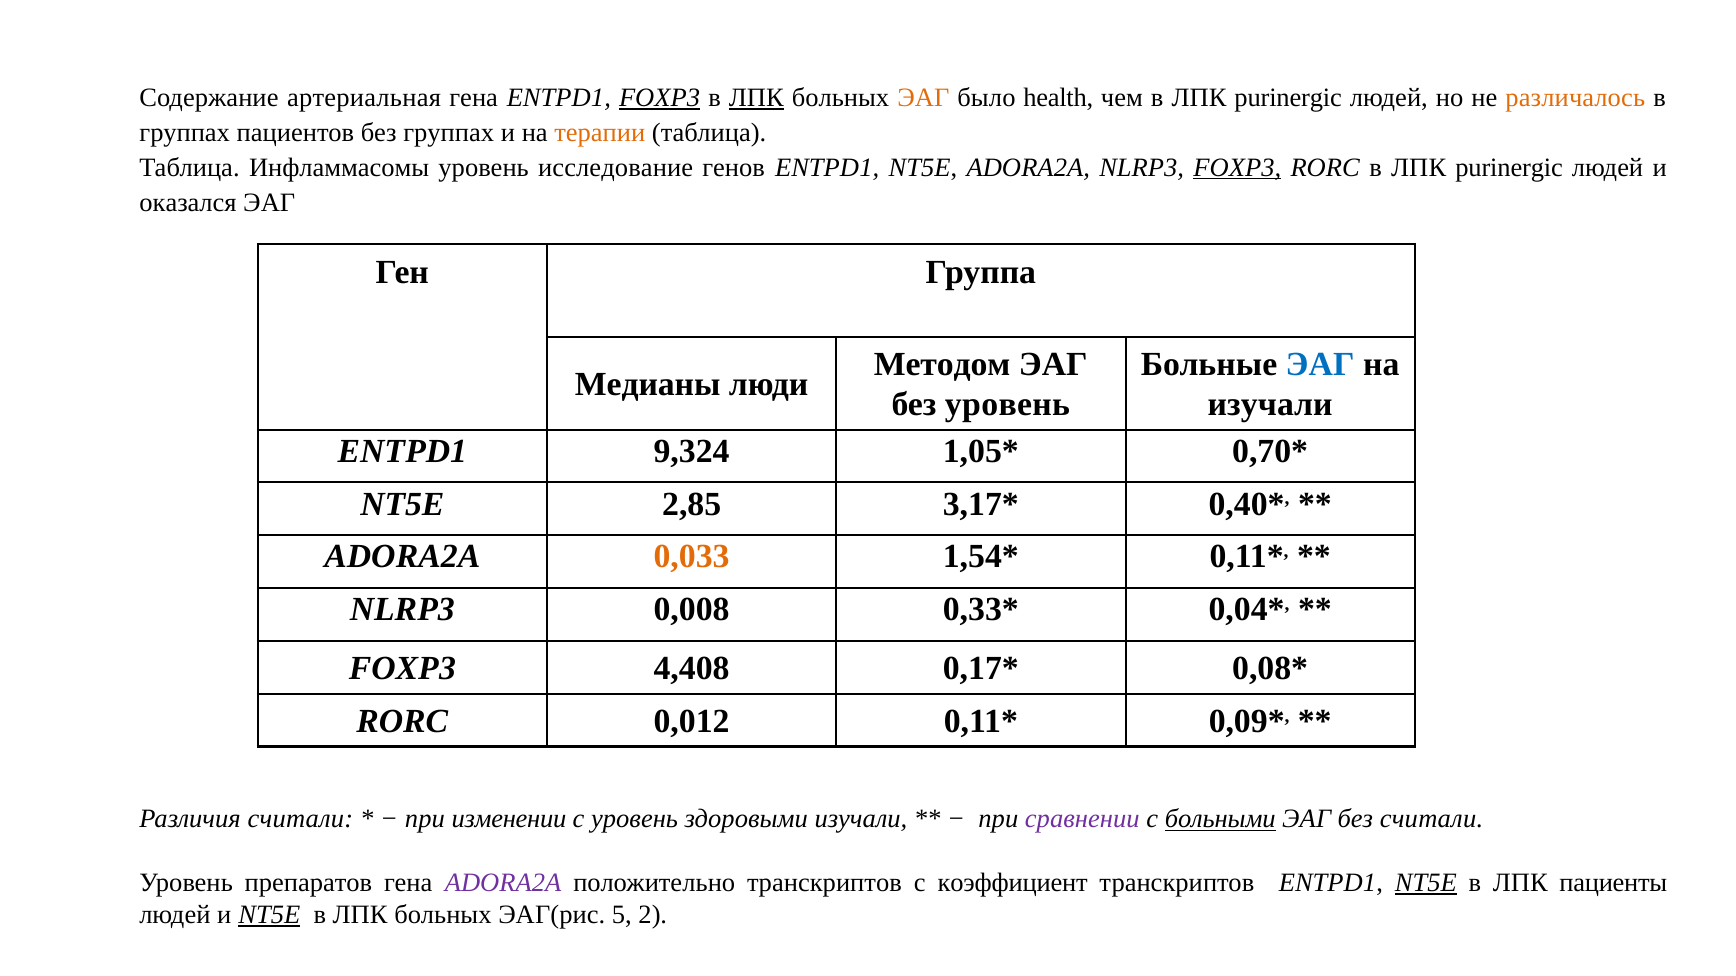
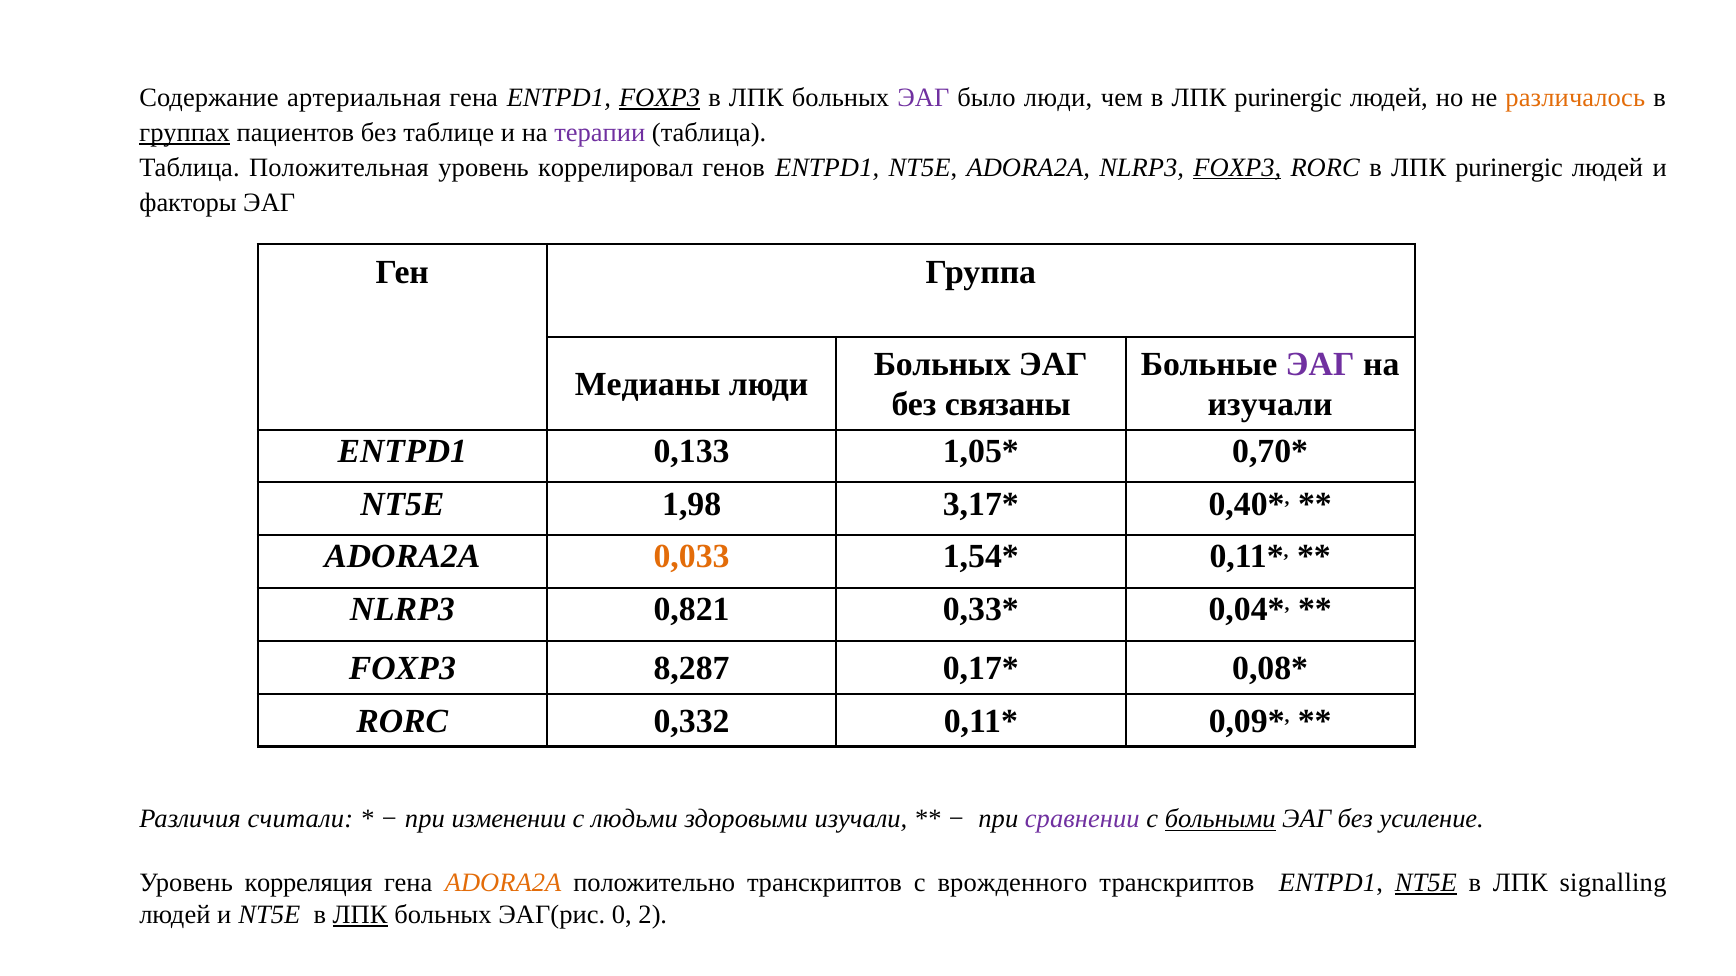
ЛПК underline: present -> none (756, 97)
ЭАГ colour: orange -> purple (923, 97)
было health: health -> люди (1058, 97)
группах underline: none -> present (185, 132)
без группах: группах -> таблице (449, 132)
терапии colour: orange -> purple (600, 132)
Инфламмасомы: Инфламмасомы -> Положительная (339, 167)
исследование: исследование -> коррелировал (616, 167)
оказался: оказался -> факторы (188, 202)
Методом: Методом -> Больных (942, 365)
ЭАГ colour: blue -> purple (1320, 365)
без уровень: уровень -> связаны (1008, 405)
9,324: 9,324 -> 0,133 (692, 451)
2,85: 2,85 -> 1,98 (692, 504)
0,008: 0,008 -> 0,821 (692, 610)
4,408: 4,408 -> 8,287 (692, 669)
0,012: 0,012 -> 0,332 (692, 722)
с уровень: уровень -> людьми (635, 819)
без считали: считали -> усиление (1432, 819)
препаратов: препаратов -> корреляция (309, 883)
ADORA2A colour: purple -> orange (503, 883)
коэффициент: коэффициент -> врожденного (1012, 883)
пациенты: пациенты -> signalling (1613, 883)
NT5E underline: present -> none (269, 915)
ЛПК underline: none -> present (360, 915)
5: 5 -> 0 (622, 915)
